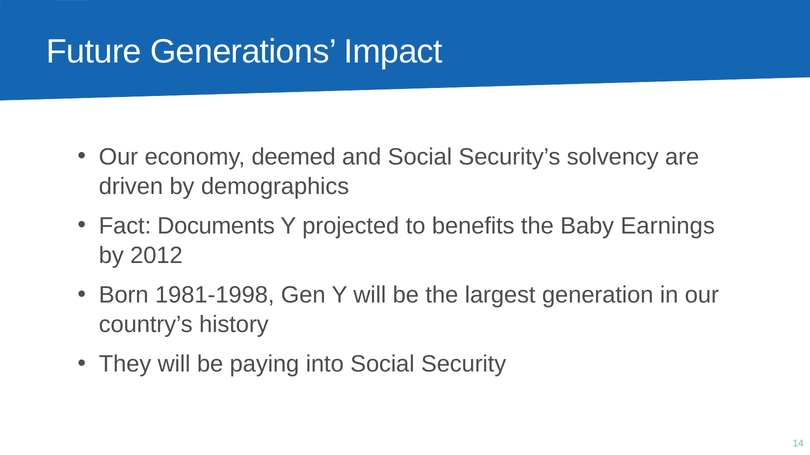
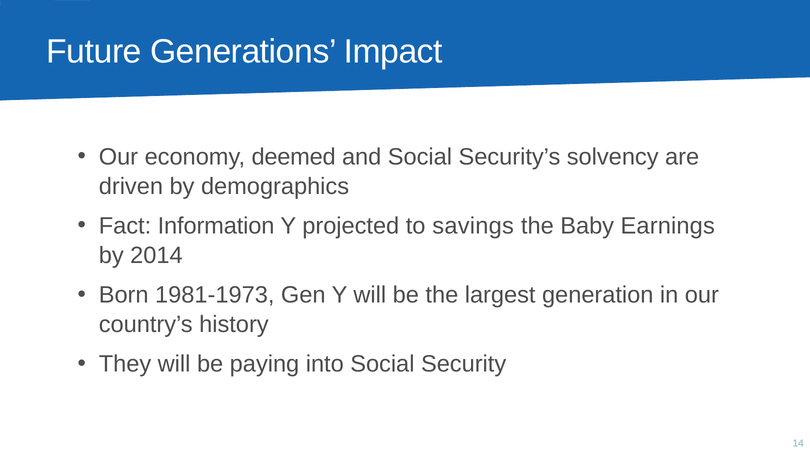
Documents: Documents -> Information (216, 226)
benefits: benefits -> savings (473, 226)
2012: 2012 -> 2014 (156, 256)
1981-1998: 1981-1998 -> 1981-1973 (215, 295)
